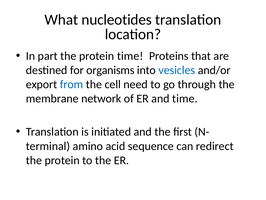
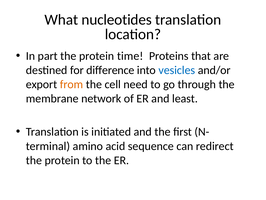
organisms: organisms -> difference (110, 70)
from colour: blue -> orange (72, 84)
and time: time -> least (185, 98)
